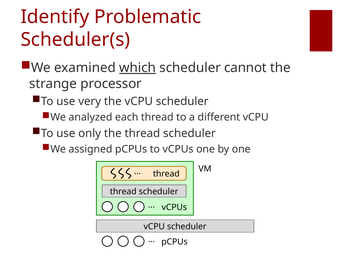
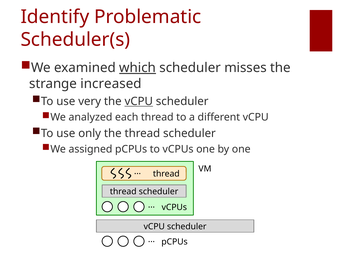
cannot: cannot -> misses (245, 68)
processor: processor -> increased (111, 84)
vCPU underline: none -> present (139, 101)
